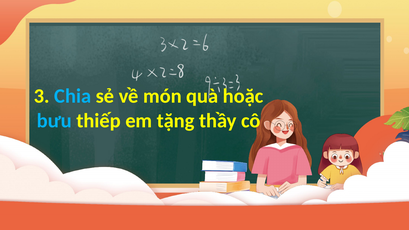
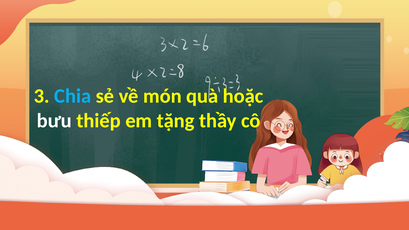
bưu colour: light blue -> white (54, 121)
